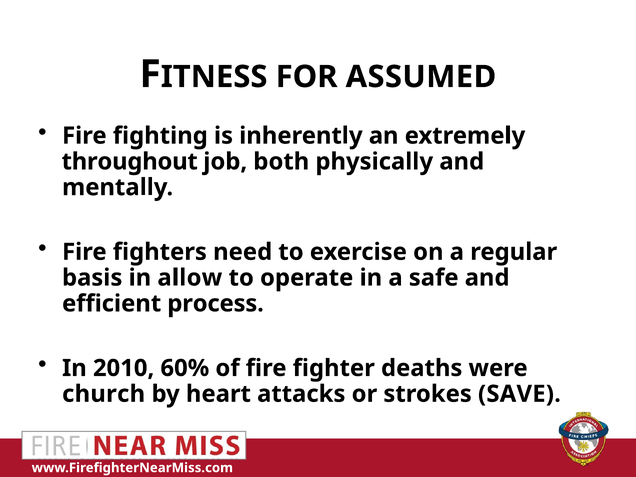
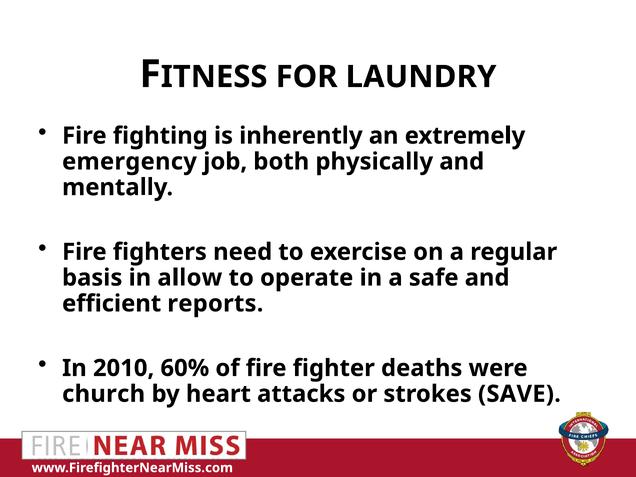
ASSUMED: ASSUMED -> LAUNDRY (421, 77)
throughout: throughout -> emergency (129, 162)
process: process -> reports (215, 304)
